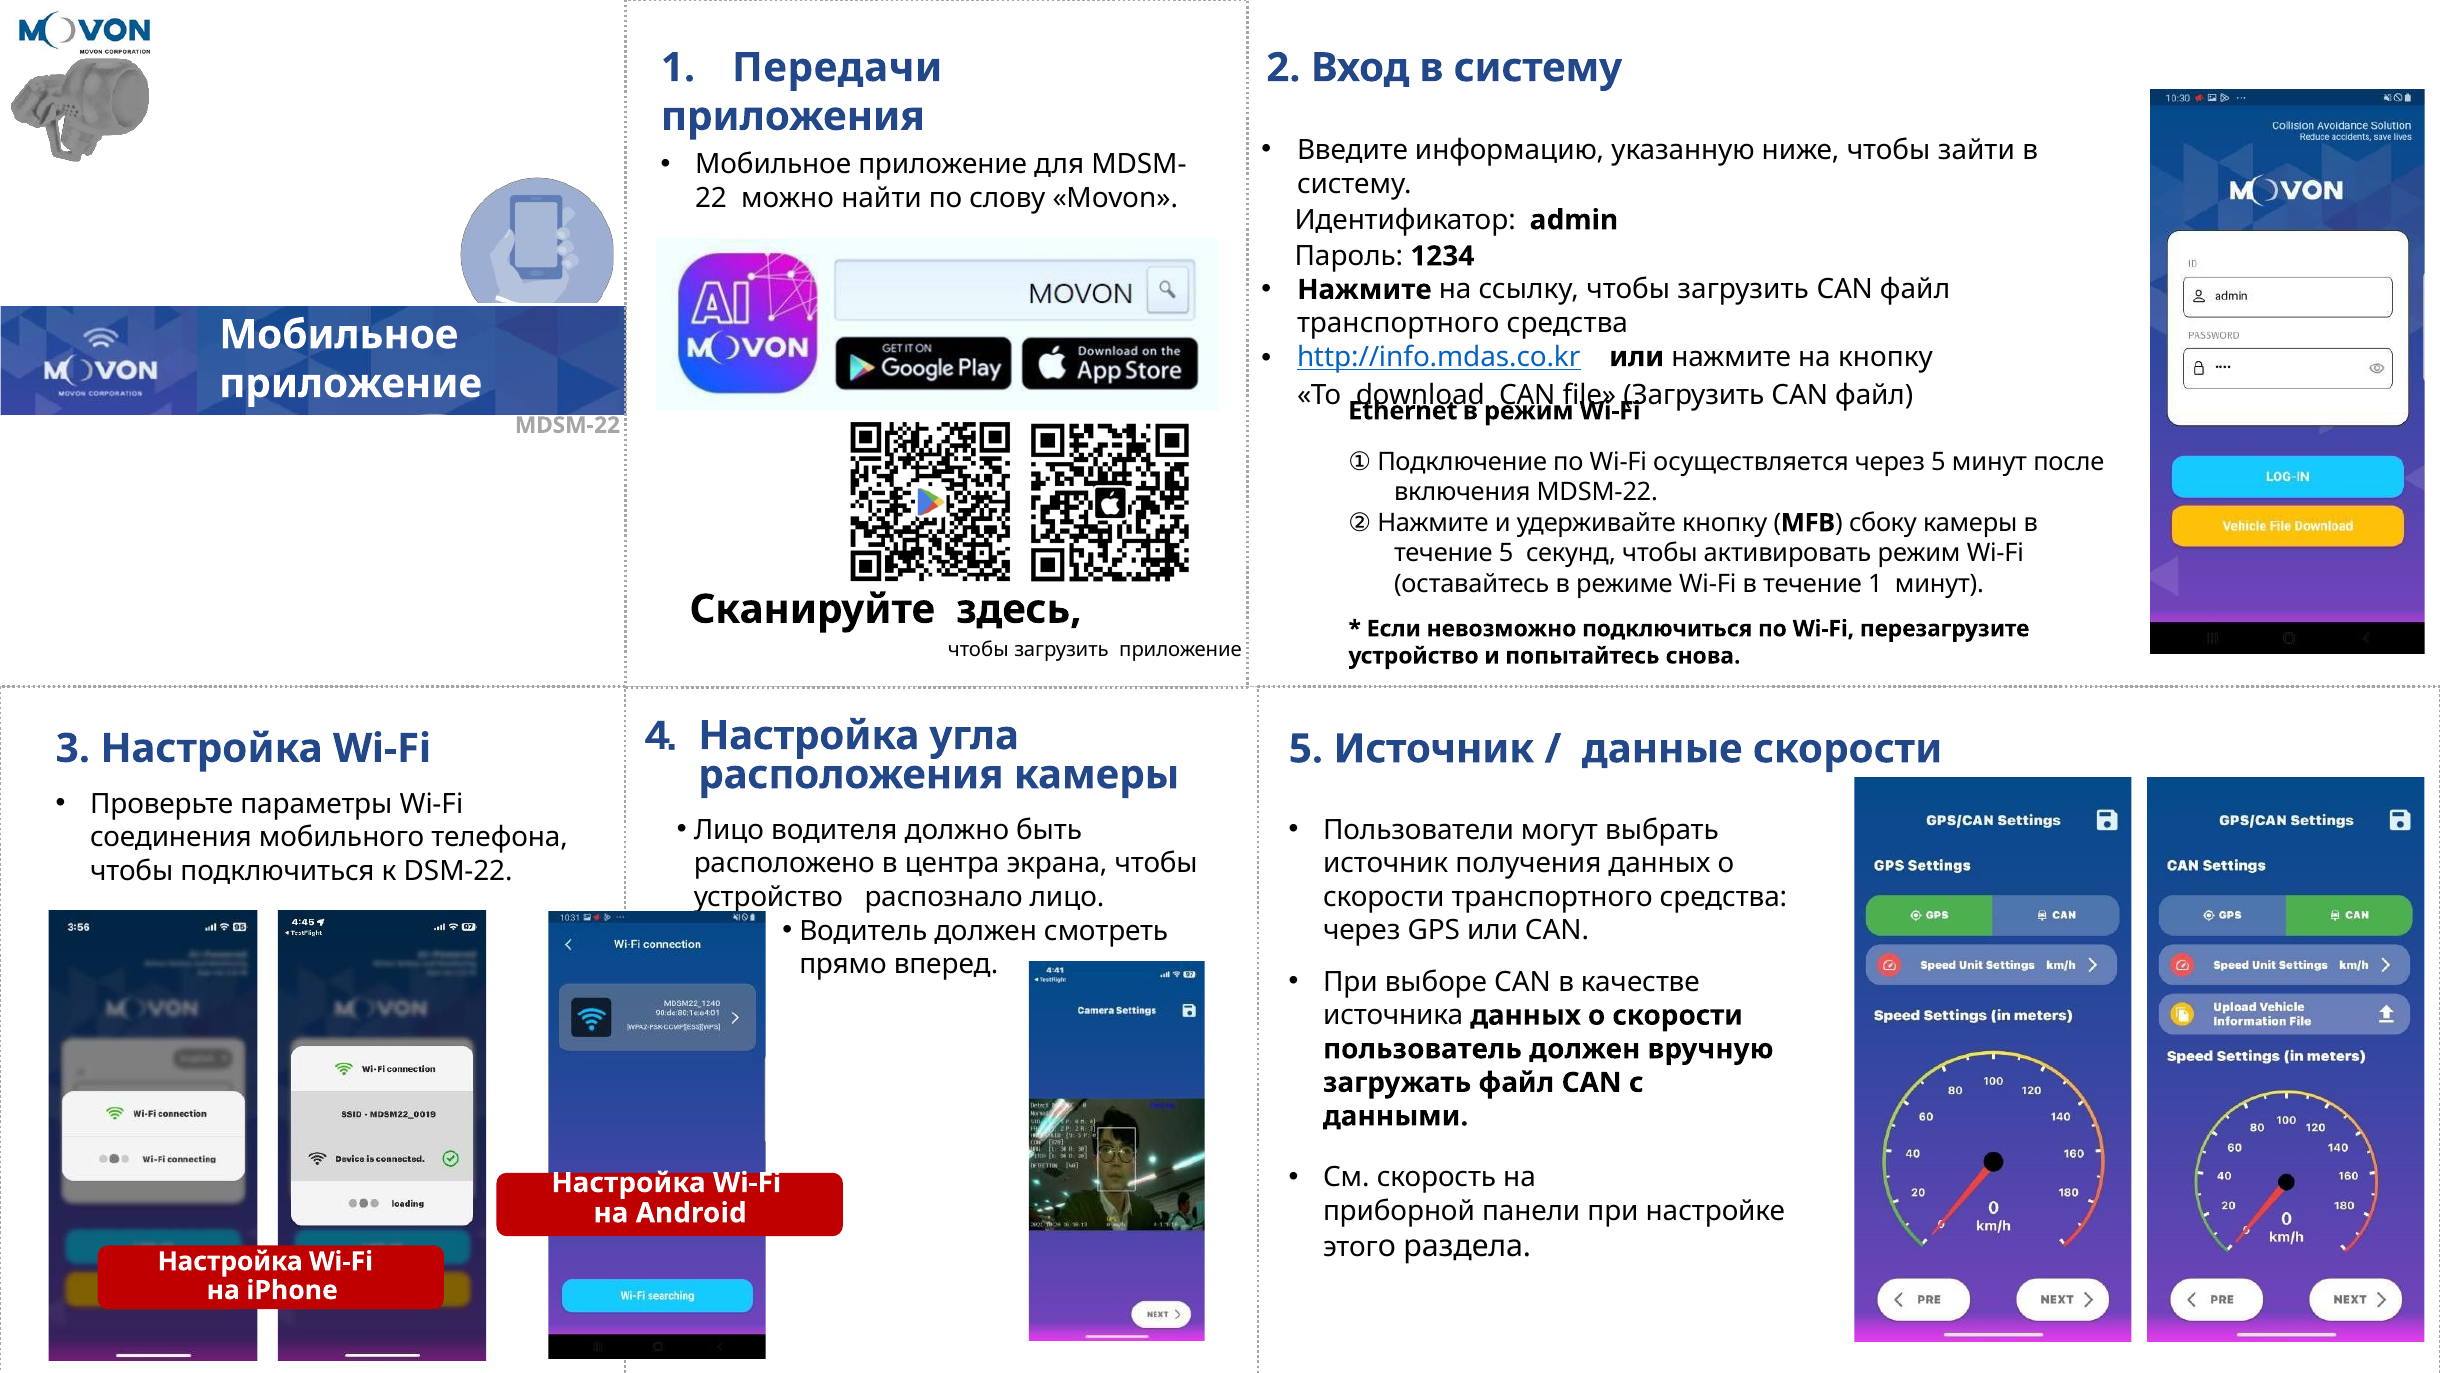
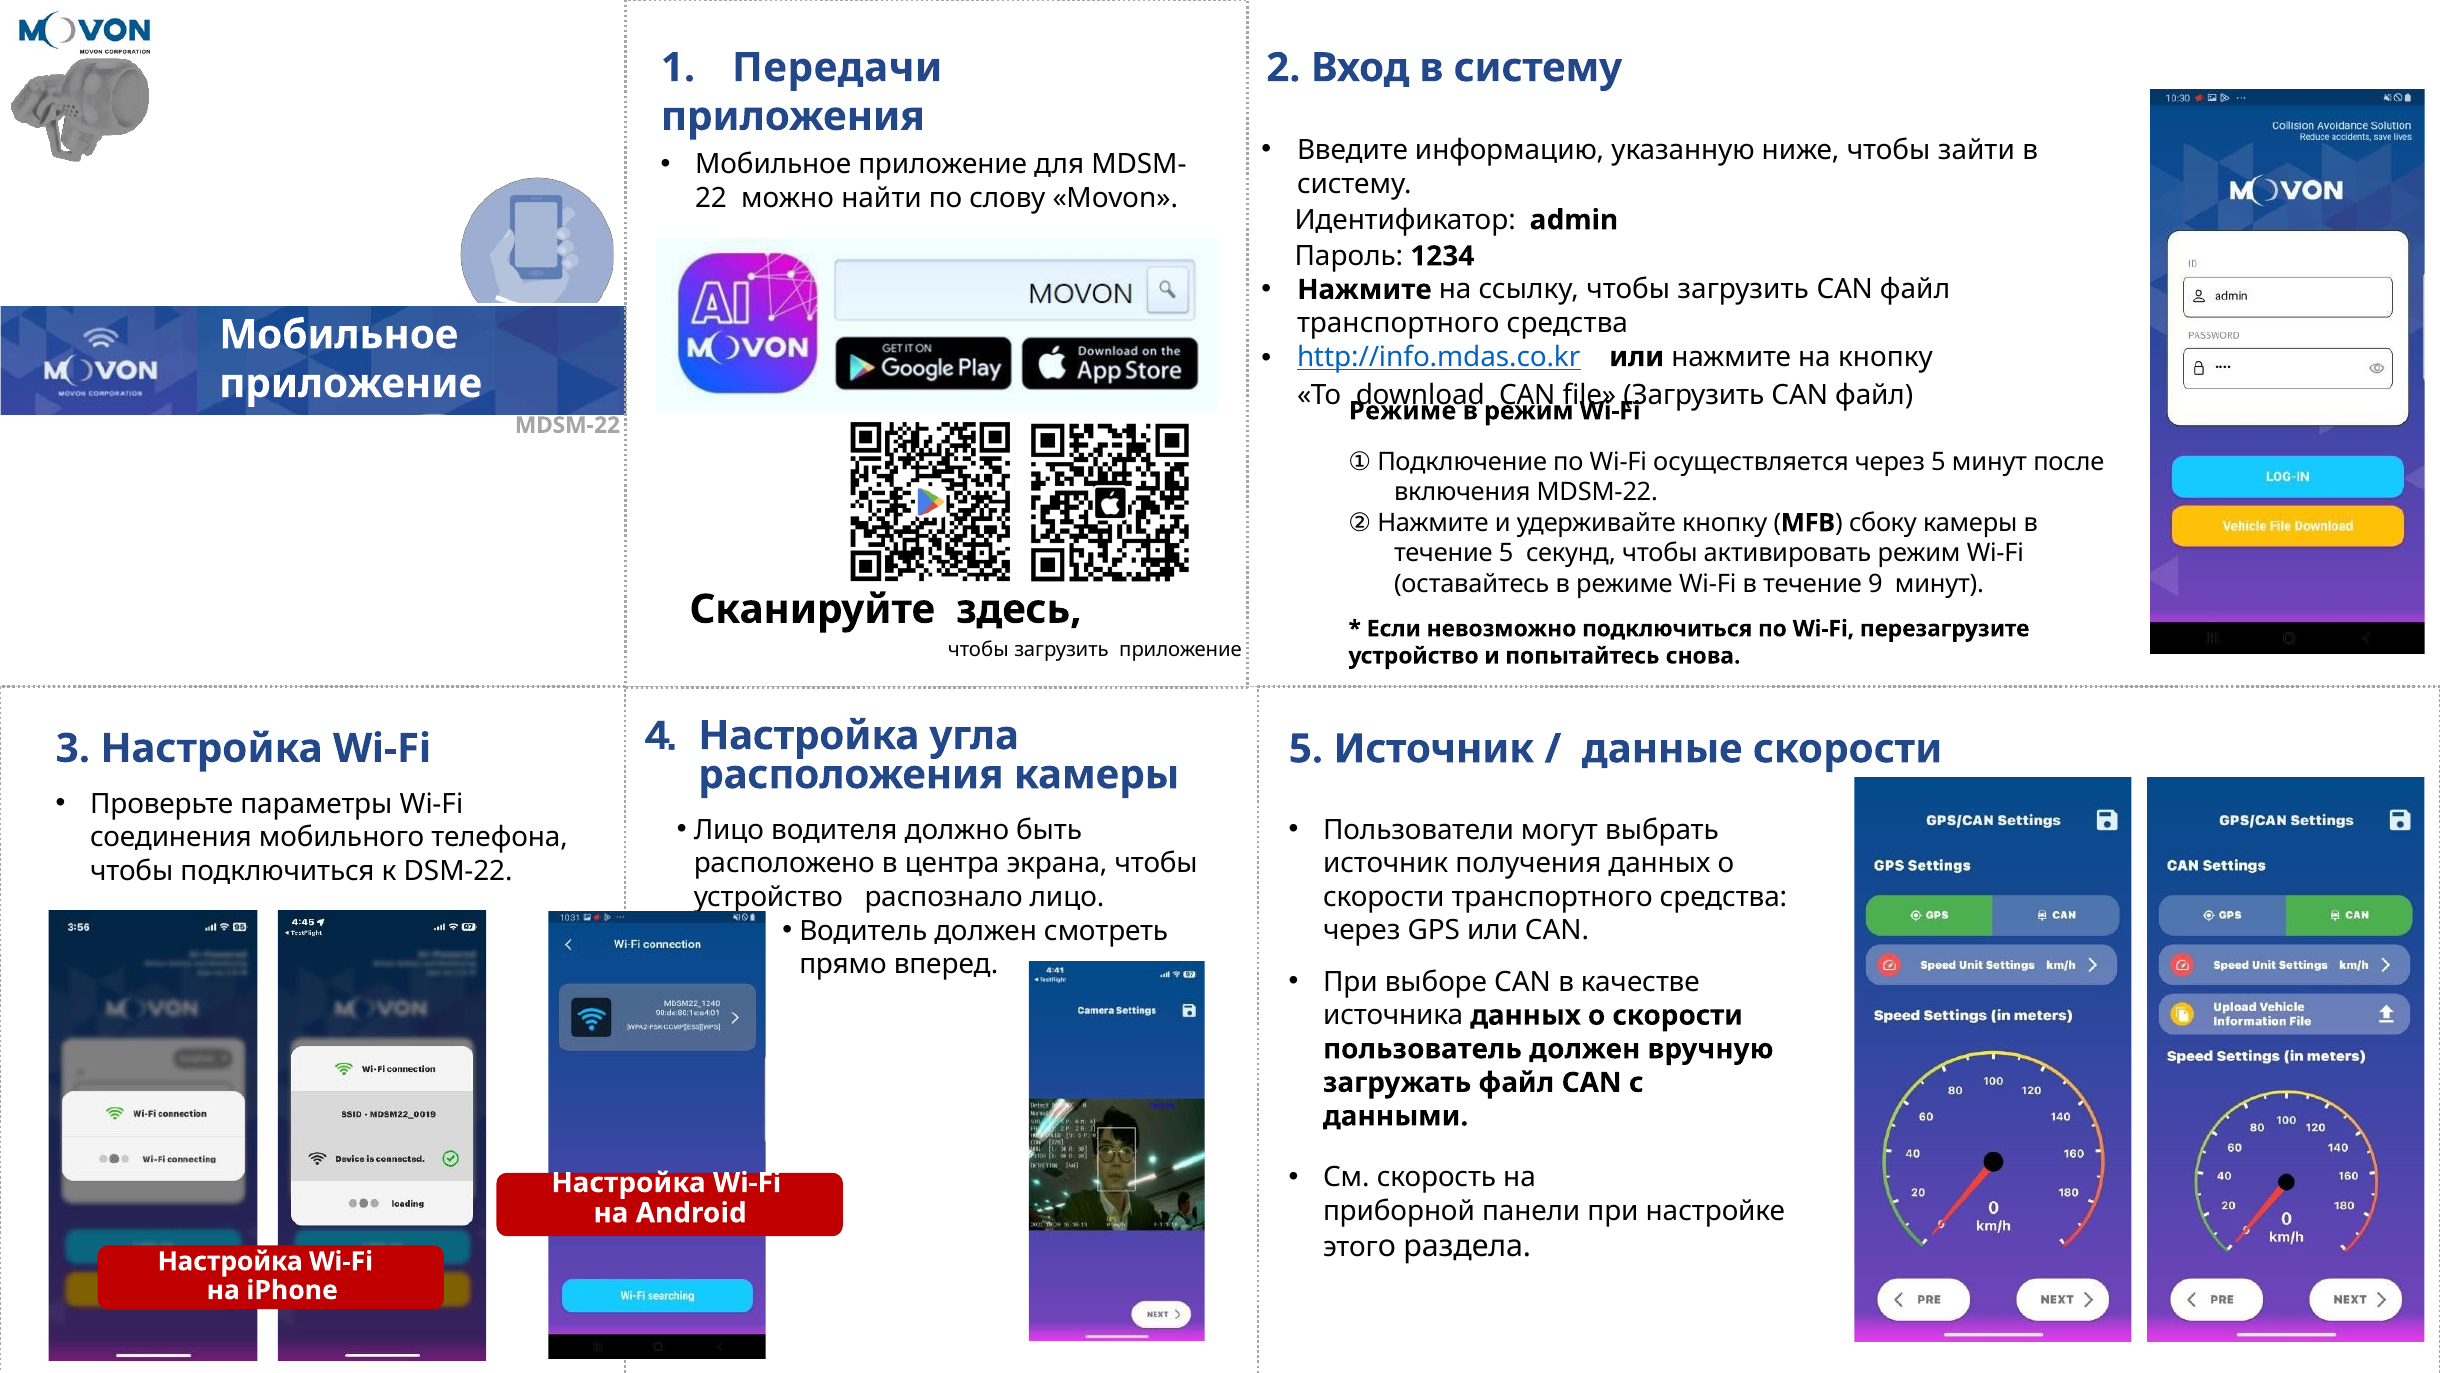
Ethernet: Ethernet -> Режиме (1403, 411)
течение 1: 1 -> 9 (1875, 584)
